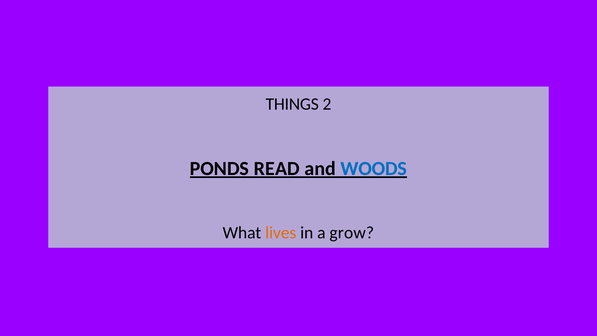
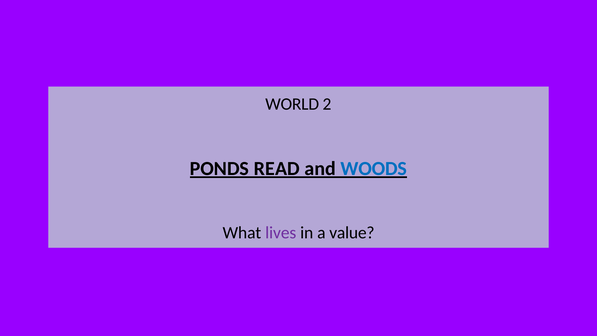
THINGS: THINGS -> WORLD (292, 104)
lives colour: orange -> purple (281, 232)
grow: grow -> value (352, 232)
